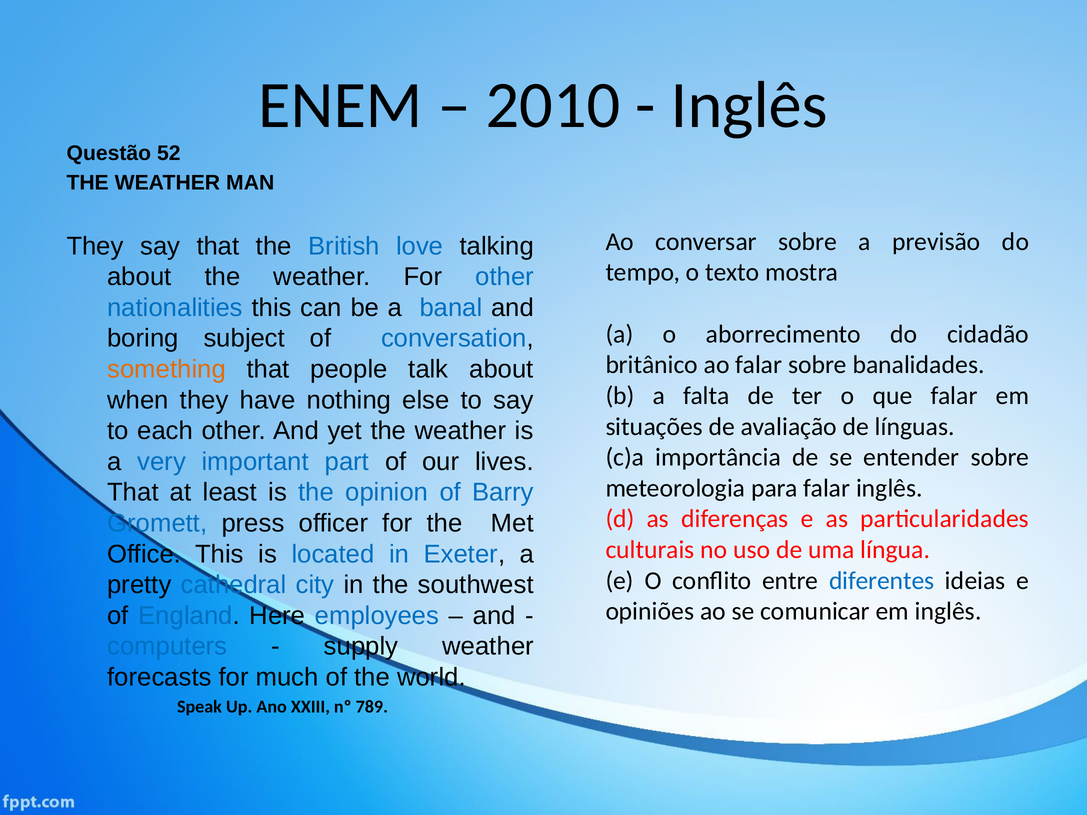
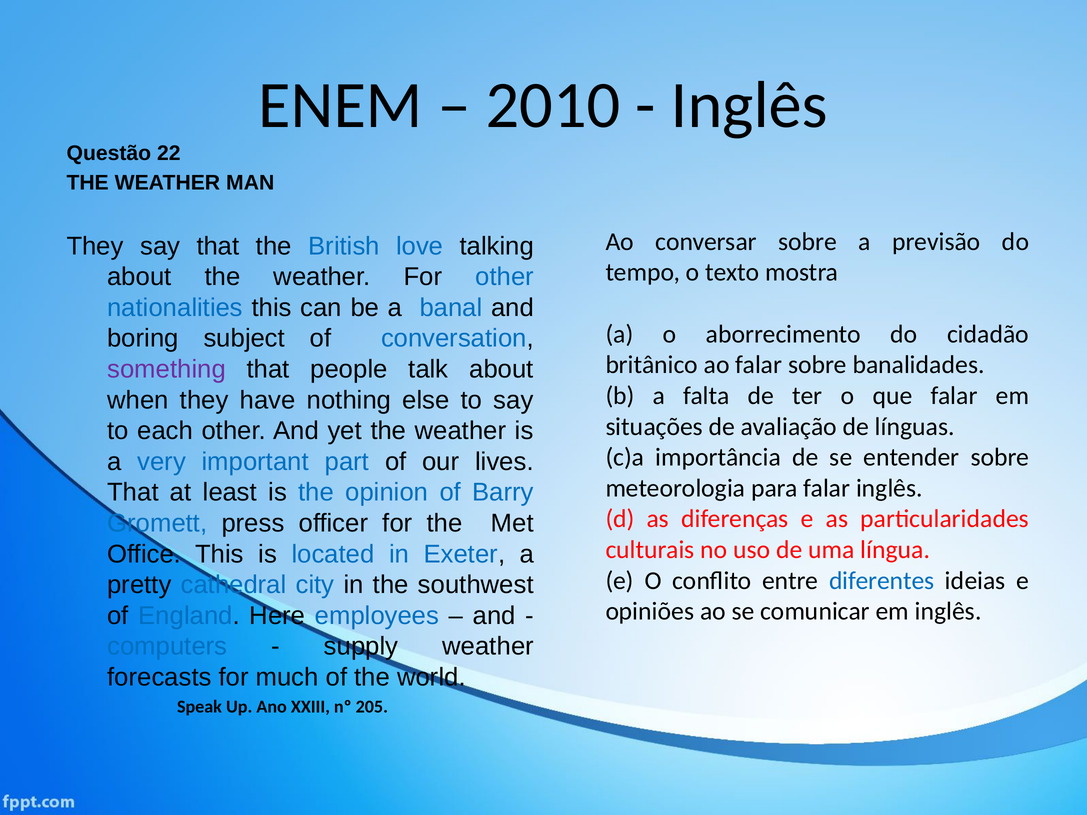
52: 52 -> 22 (169, 153)
something colour: orange -> purple (167, 369)
789: 789 -> 205 (372, 707)
